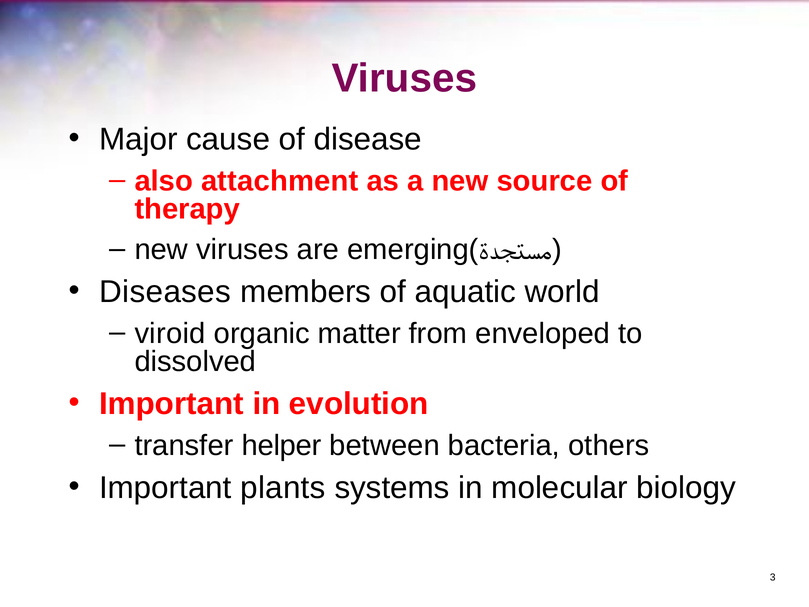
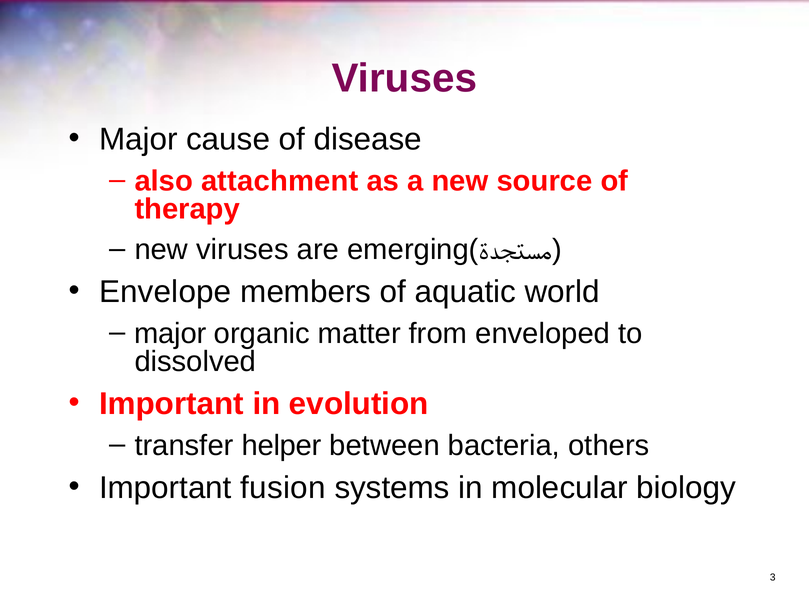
Diseases: Diseases -> Envelope (165, 292)
viroid: viroid -> major (170, 333)
plants: plants -> fusion (283, 487)
